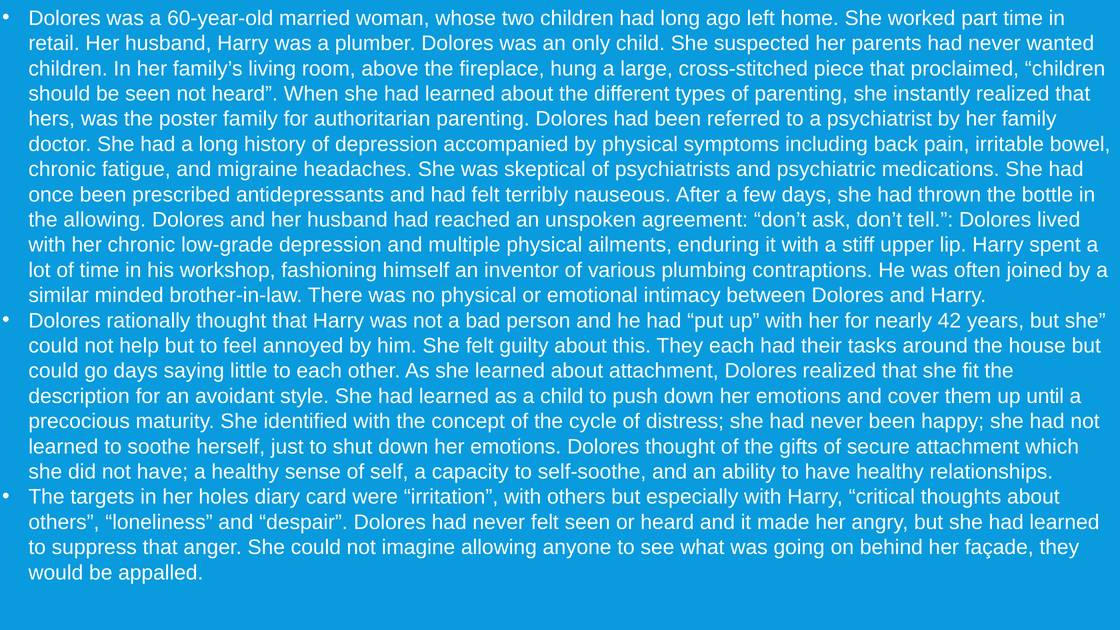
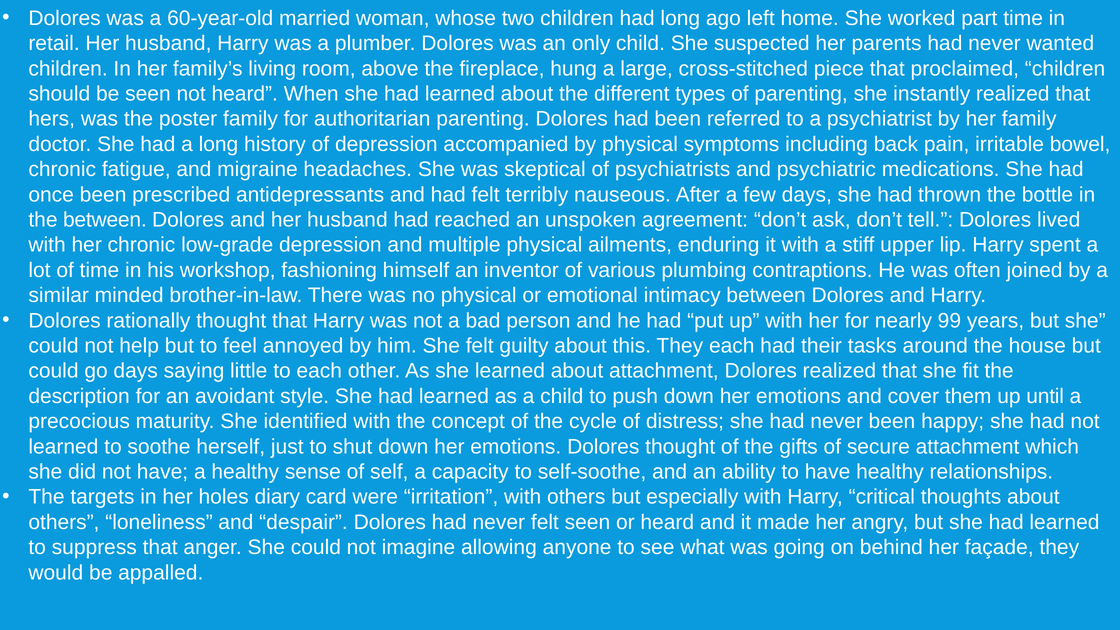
the allowing: allowing -> between (105, 220)
42: 42 -> 99 (949, 321)
